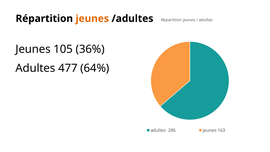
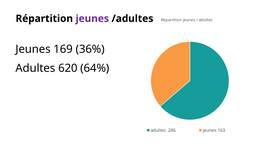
jeunes colour: orange -> purple (92, 19)
105: 105 -> 169 (63, 49)
477: 477 -> 620 (68, 68)
